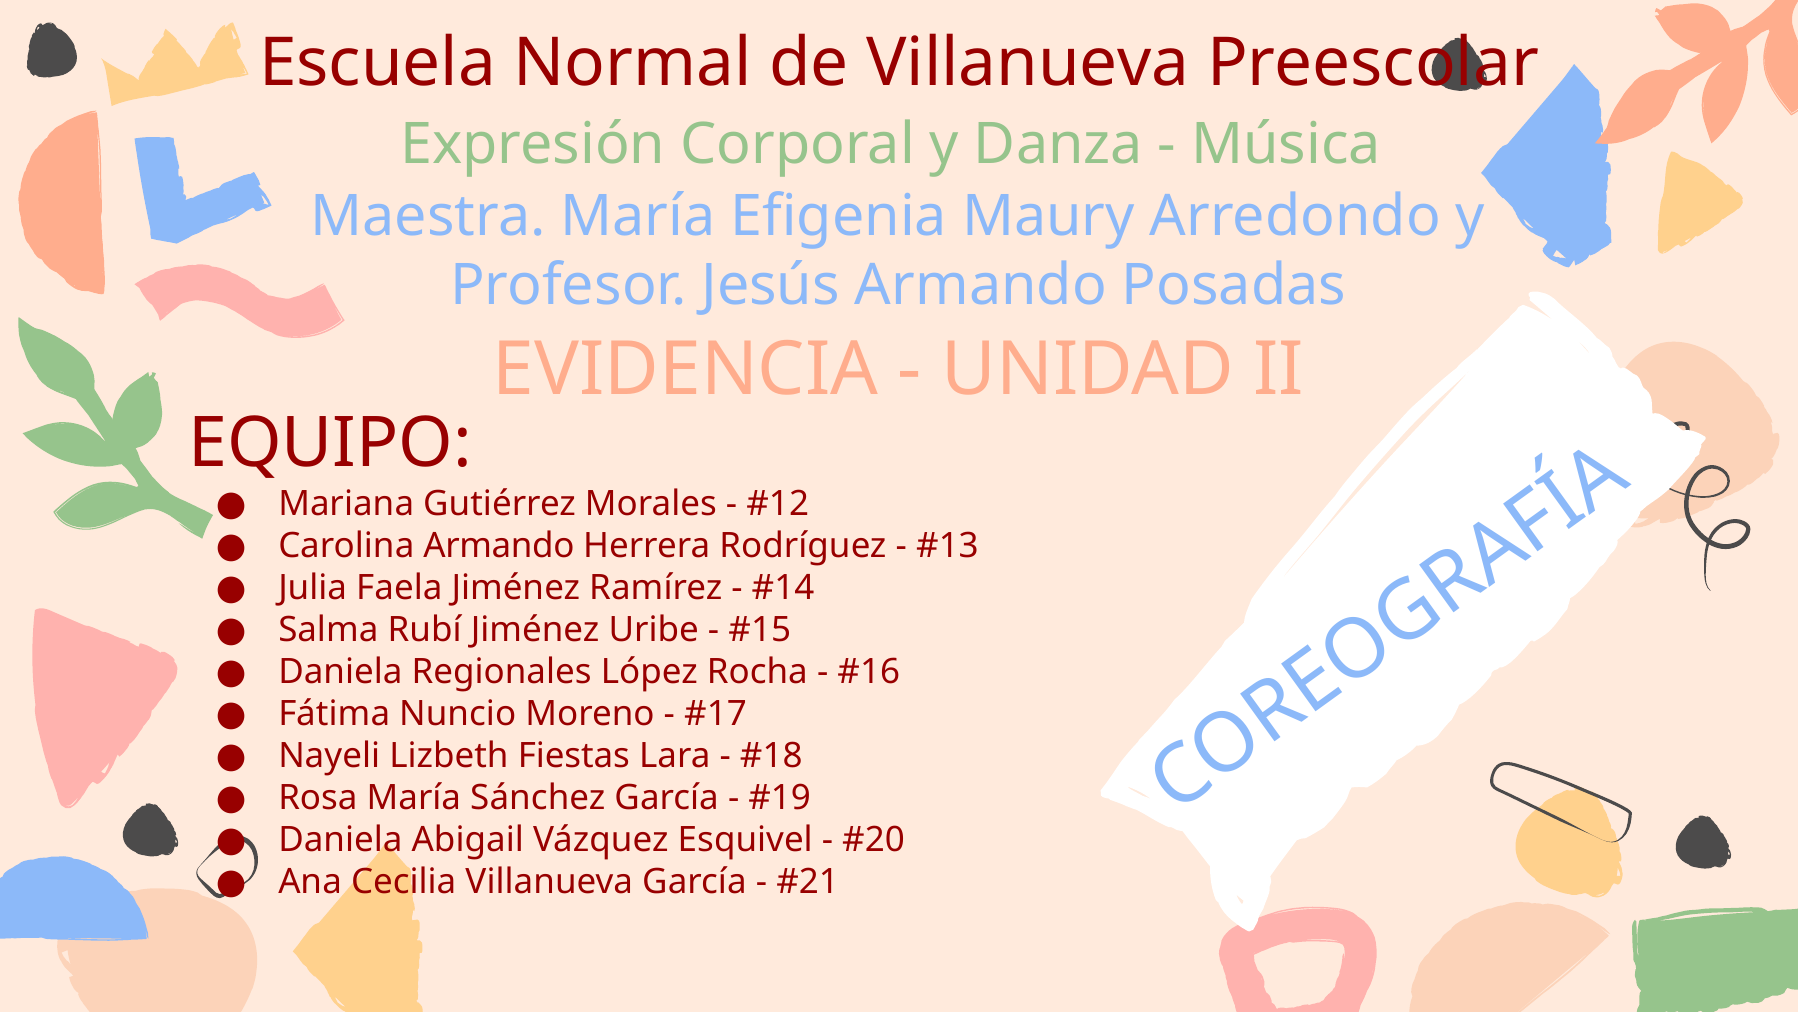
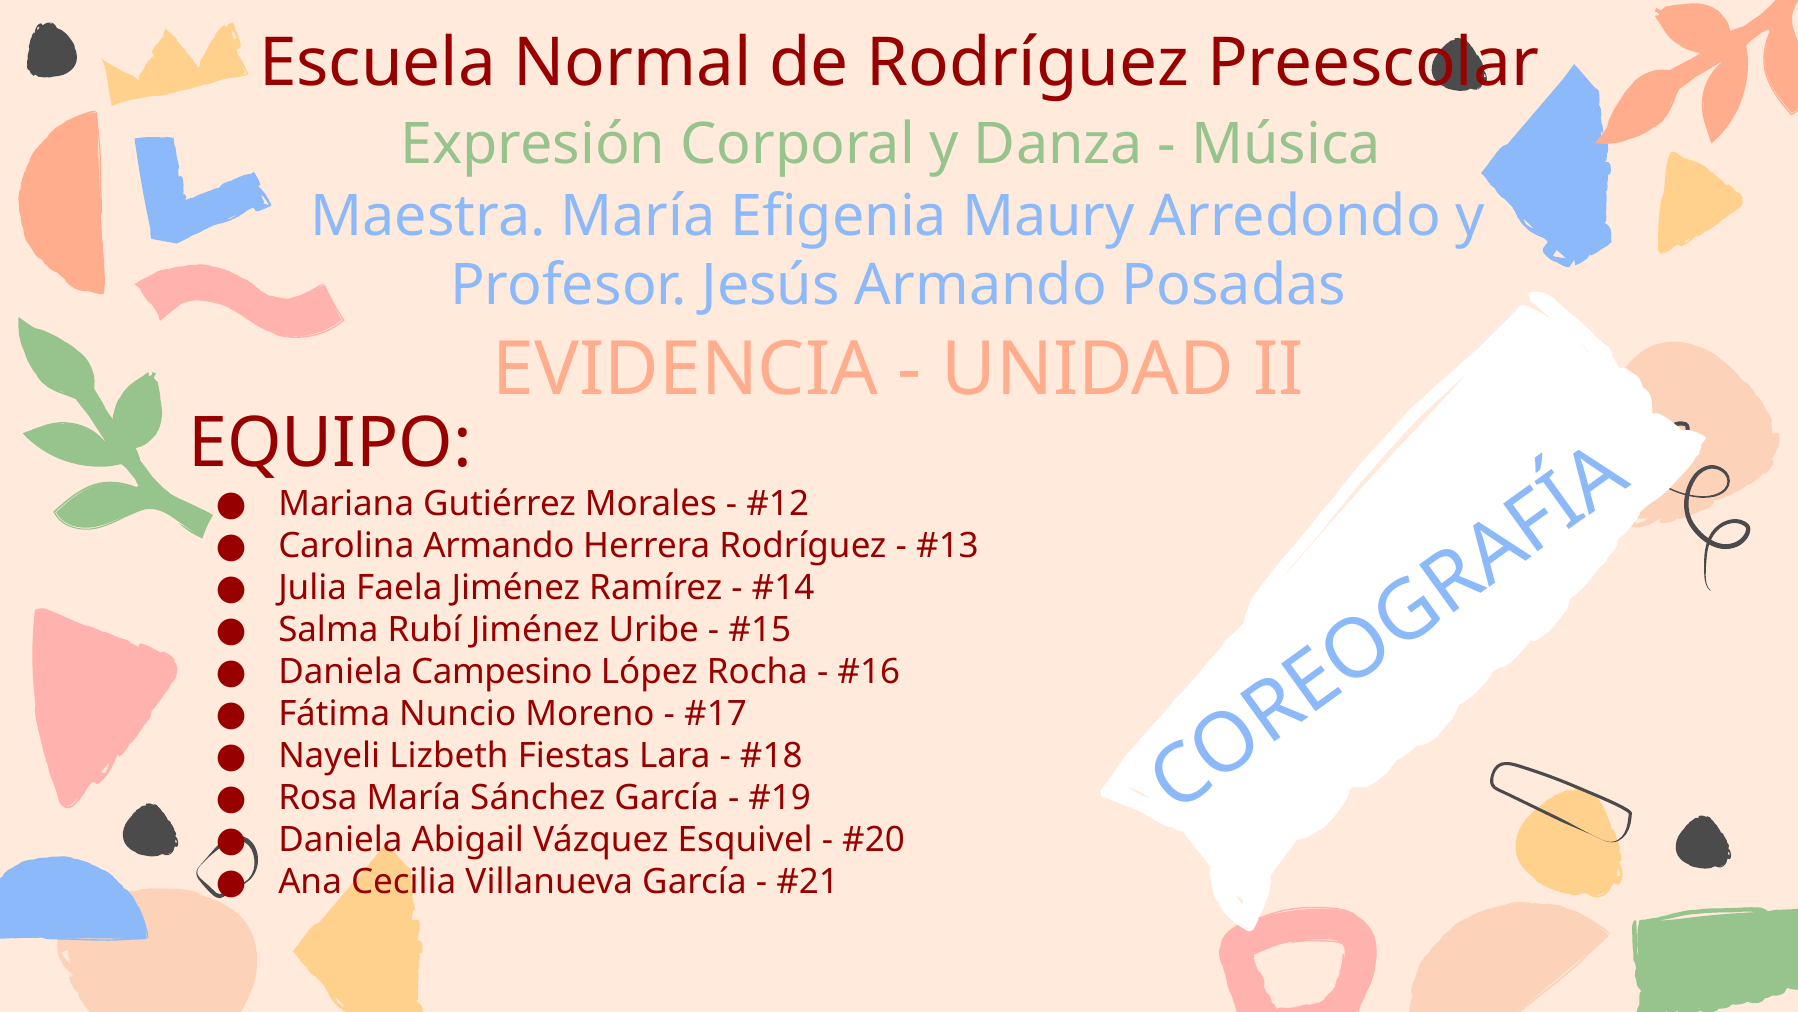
de Villanueva: Villanueva -> Rodríguez (1028, 63)
Regionales: Regionales -> Campesino (502, 672)
